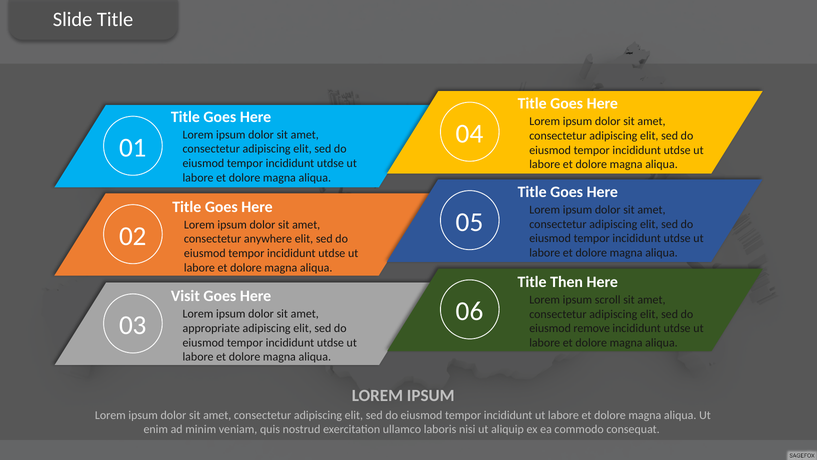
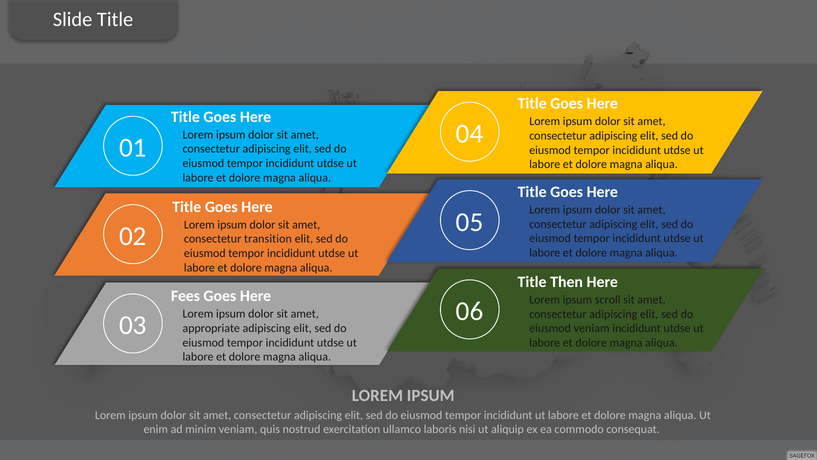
anywhere: anywhere -> transition (268, 239)
Visit: Visit -> Fees (185, 296)
eiusmod remove: remove -> veniam (592, 328)
